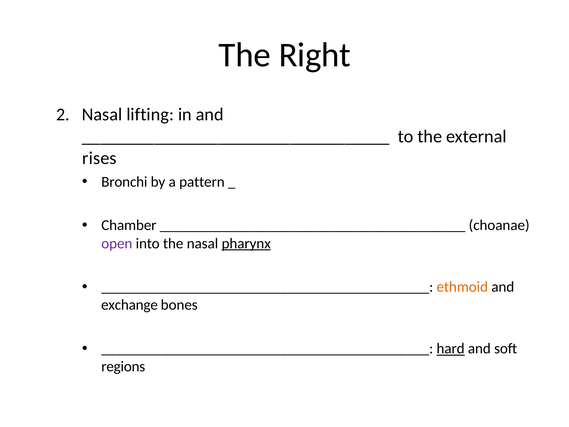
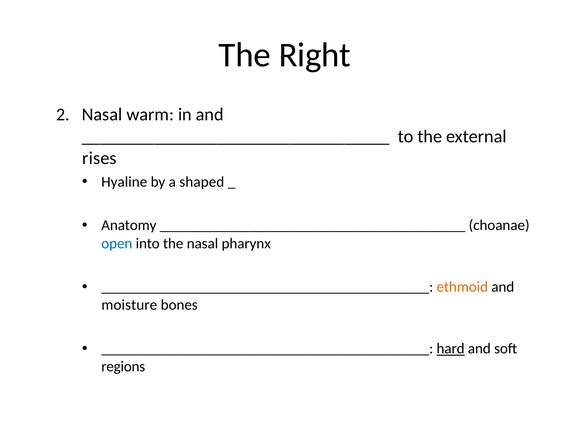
lifting: lifting -> warm (150, 115)
Bronchi: Bronchi -> Hyaline (124, 182)
pattern: pattern -> shaped (202, 182)
Chamber: Chamber -> Anatomy (129, 225)
open colour: purple -> blue (117, 243)
pharynx underline: present -> none (246, 243)
exchange: exchange -> moisture (129, 305)
